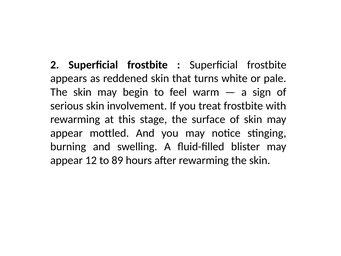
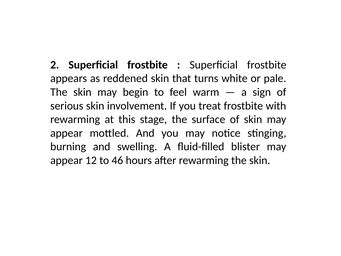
89: 89 -> 46 (117, 160)
